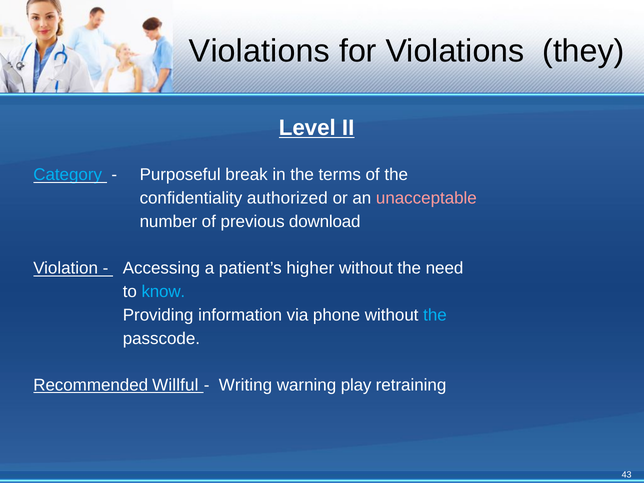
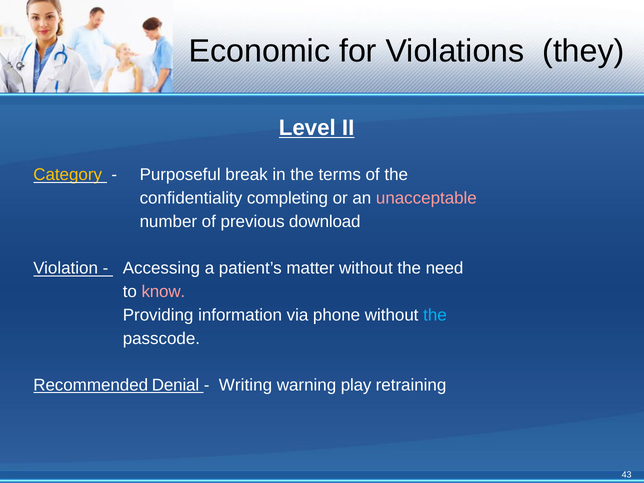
Violations: Violations -> Economic (260, 51)
Category colour: light blue -> yellow (68, 175)
authorized: authorized -> completing (288, 198)
higher: higher -> matter (310, 268)
know colour: light blue -> pink (163, 292)
Willful: Willful -> Denial (176, 385)
